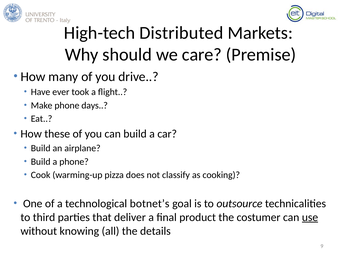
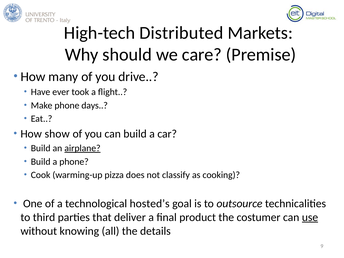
these: these -> show (57, 134)
airplane underline: none -> present (82, 148)
botnet’s: botnet’s -> hosted’s (150, 203)
